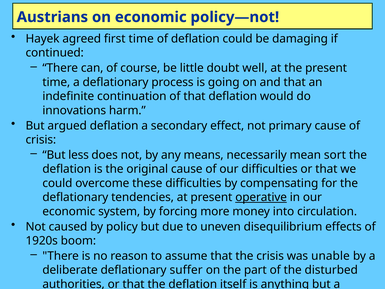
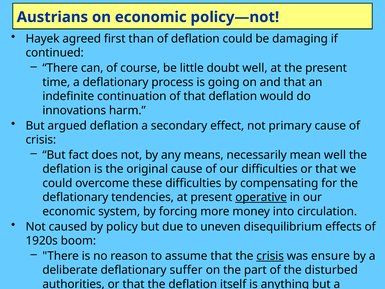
first time: time -> than (141, 39)
less: less -> fact (79, 155)
mean sort: sort -> well (335, 155)
crisis underline: none -> present (270, 256)
unable: unable -> ensure (330, 256)
